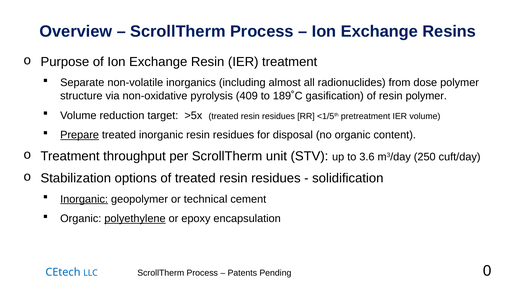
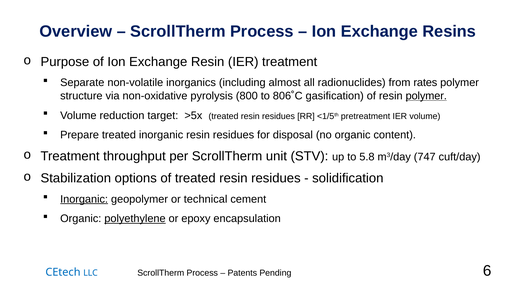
dose: dose -> rates (425, 83)
409: 409 -> 800 (247, 96)
189˚C: 189˚C -> 806˚C (288, 96)
polymer underline: none -> present (426, 96)
Prepare underline: present -> none (80, 135)
3.6: 3.6 -> 5.8 (367, 157)
250: 250 -> 747 (425, 157)
0: 0 -> 6 (487, 271)
